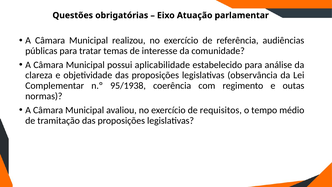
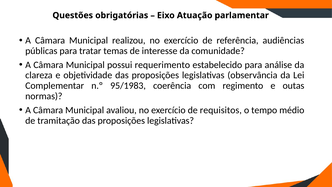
aplicabilidade: aplicabilidade -> requerimento (162, 65)
95/1938: 95/1938 -> 95/1983 (128, 86)
